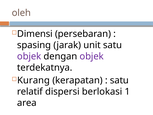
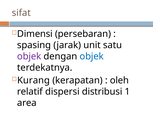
oleh: oleh -> sifat (21, 13)
objek colour: purple -> blue (92, 56)
satu: satu -> oleh (119, 80)
berlokasi: berlokasi -> distribusi (102, 91)
